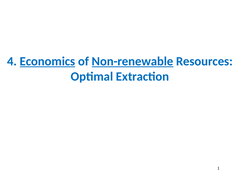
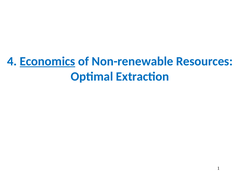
Non-renewable underline: present -> none (133, 61)
